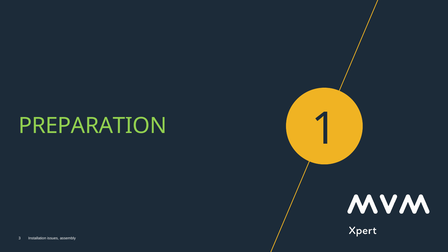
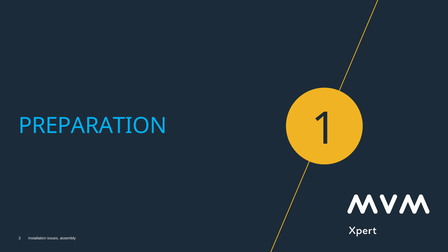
PREPARATION colour: light green -> light blue (93, 126)
